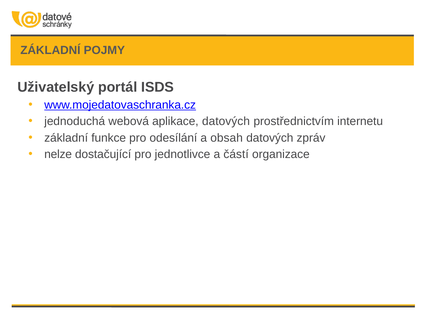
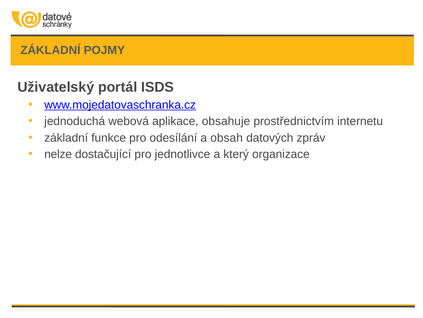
aplikace datových: datových -> obsahuje (226, 121)
částí: částí -> který (236, 154)
